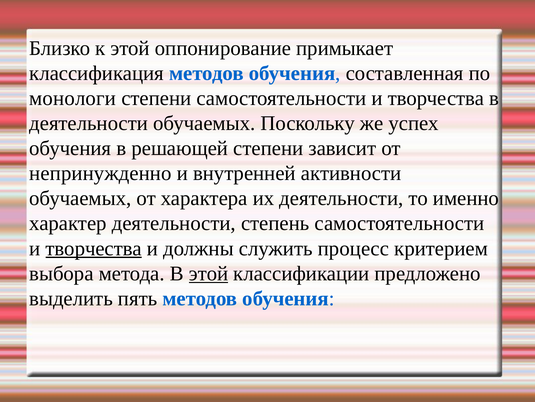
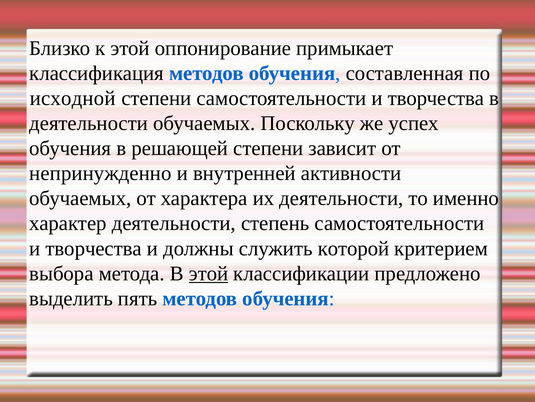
монологи: монологи -> исходной (73, 98)
творчества underline: present -> none (94, 248)
процесс: процесс -> которой (353, 248)
